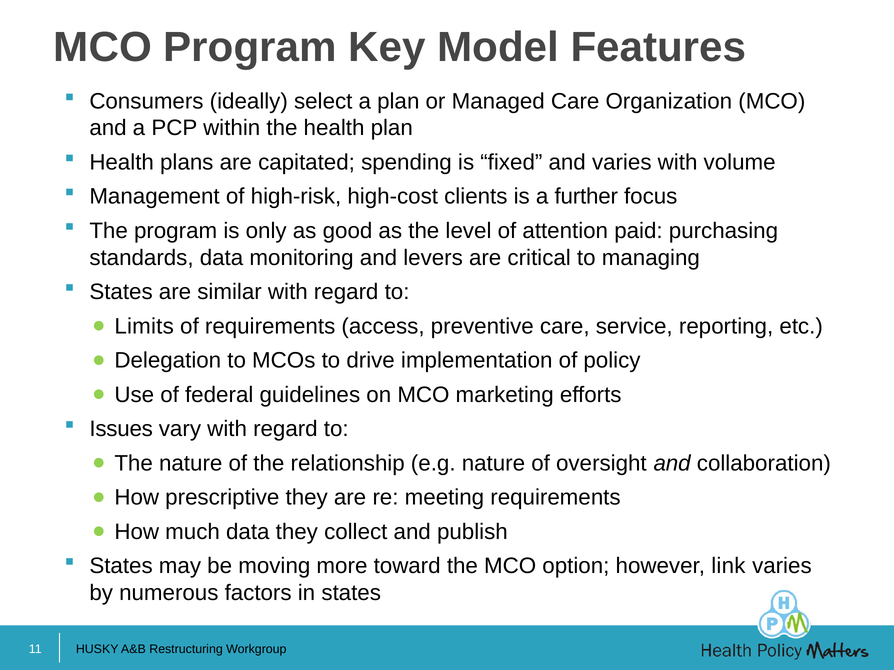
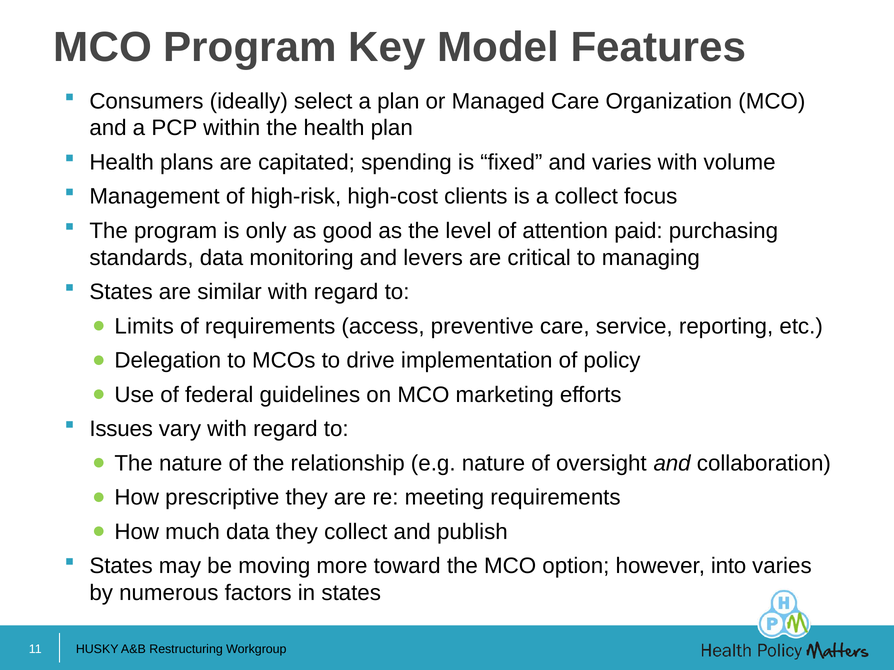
a further: further -> collect (586, 197)
link: link -> into (729, 566)
